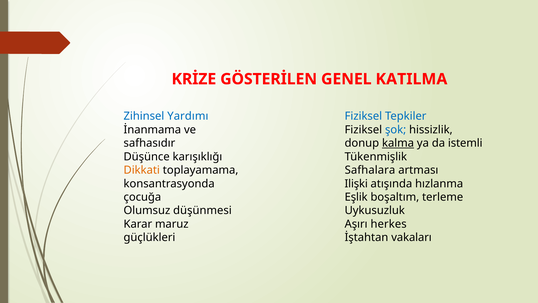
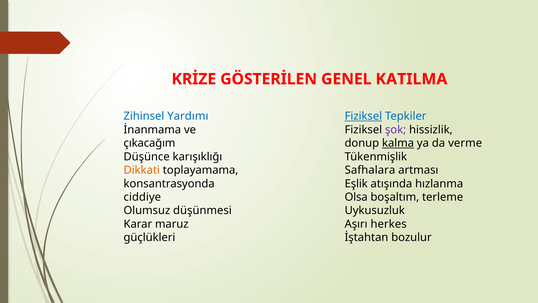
Fiziksel underline: none -> present (363, 116)
şok colour: blue -> purple (396, 130)
istemli: istemli -> verme (465, 143)
safhasıdır: safhasıdır -> çıkacağım (149, 143)
Ilişki: Ilişki -> Eşlik (356, 183)
çocuğa: çocuğa -> ciddiye (142, 197)
Eşlik: Eşlik -> Olsa (356, 197)
vakaları: vakaları -> bozulur (411, 237)
